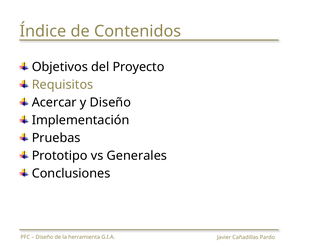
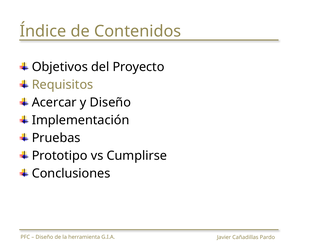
Generales: Generales -> Cumplirse (137, 156)
